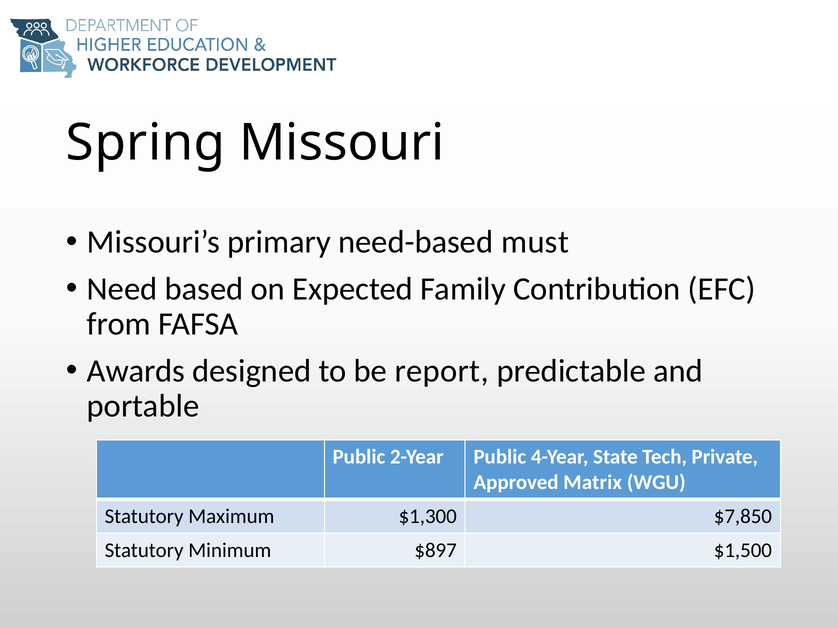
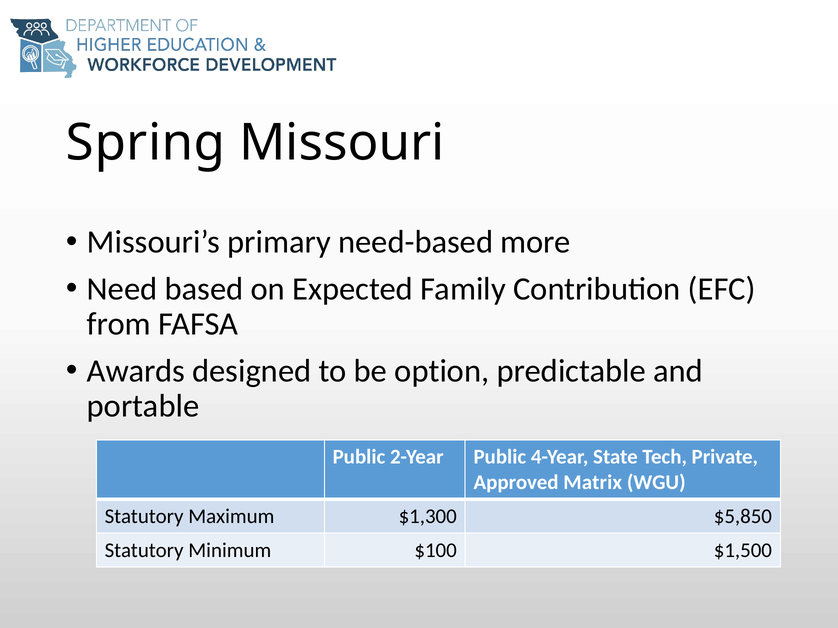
must: must -> more (535, 242)
report: report -> option (442, 371)
$7,850: $7,850 -> $5,850 (743, 517)
$897: $897 -> $100 (436, 551)
